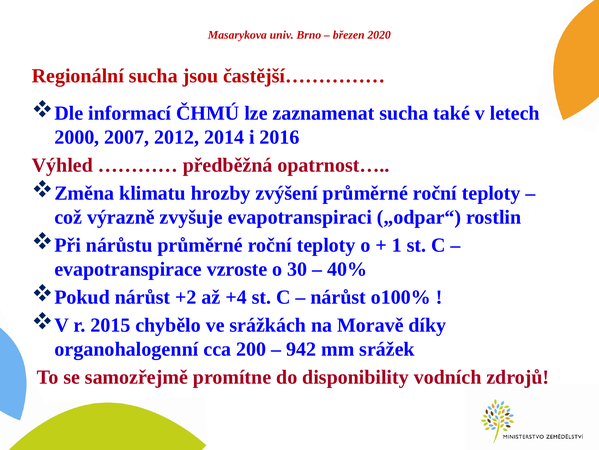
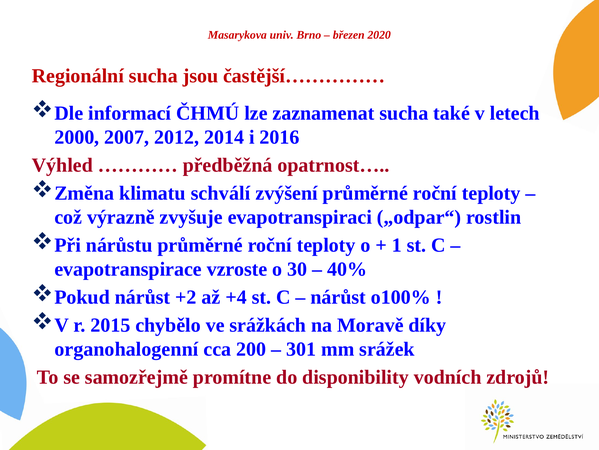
hrozby: hrozby -> schválí (221, 193)
942: 942 -> 301 (301, 349)
